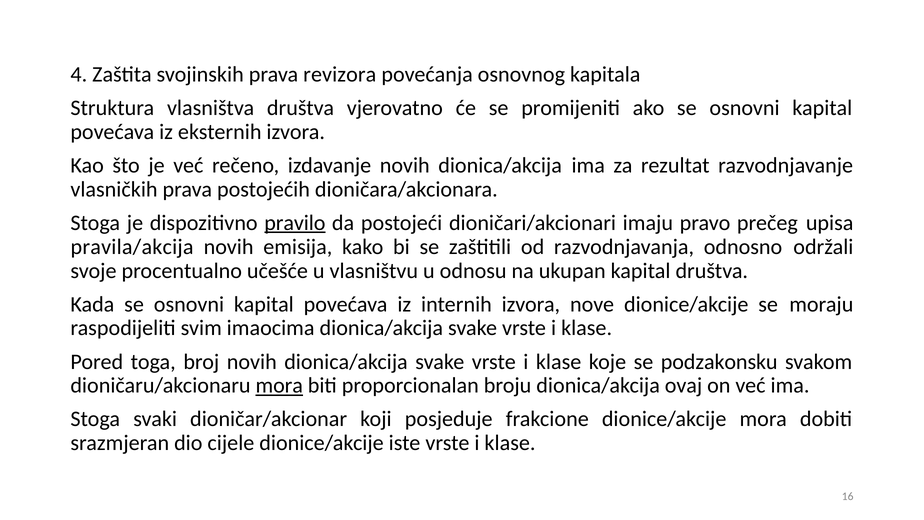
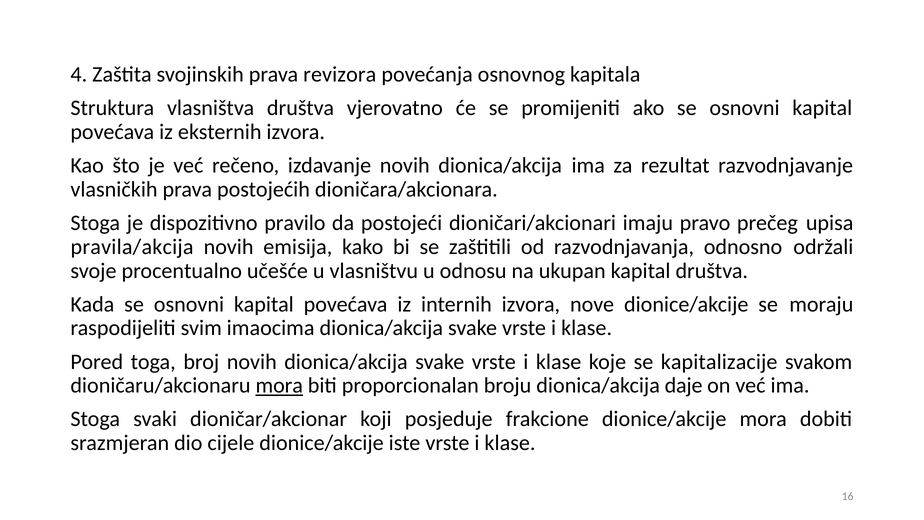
pravilo underline: present -> none (295, 223)
podzakonsku: podzakonsku -> kapitalizacije (719, 362)
ovaj: ovaj -> daje (684, 385)
